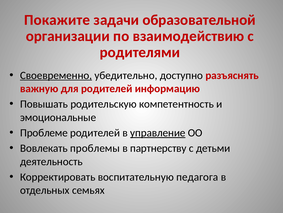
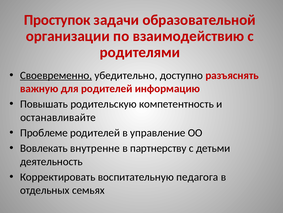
Покажите: Покажите -> Проступок (57, 20)
эмоциональные: эмоциональные -> останавливайте (58, 117)
управление underline: present -> none (158, 132)
проблемы: проблемы -> внутренне (95, 148)
